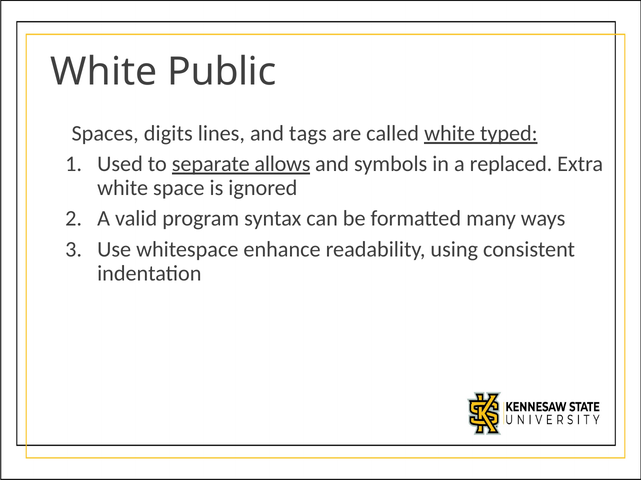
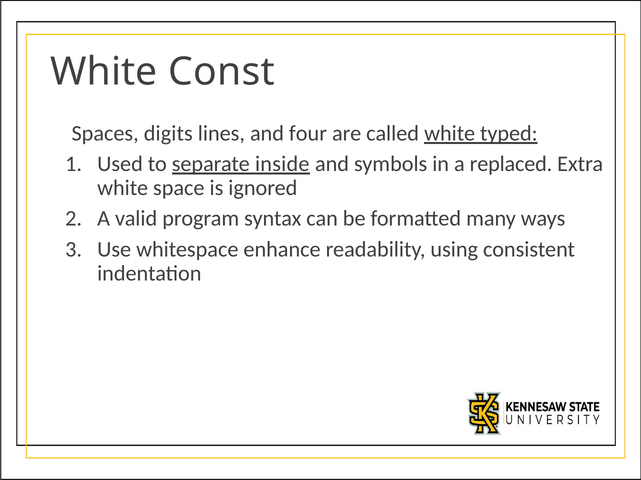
Public: Public -> Const (222, 72)
tags: tags -> four (308, 134)
allows: allows -> inside (282, 164)
